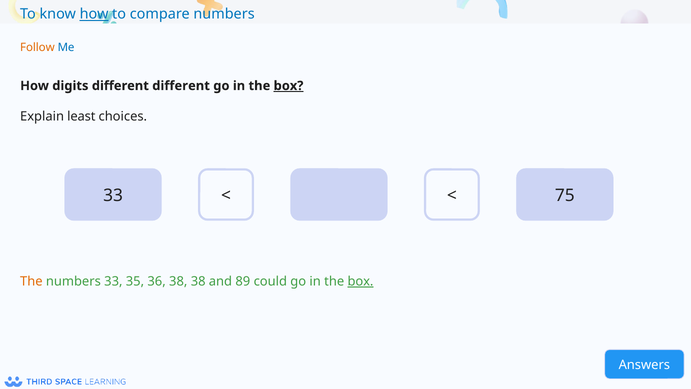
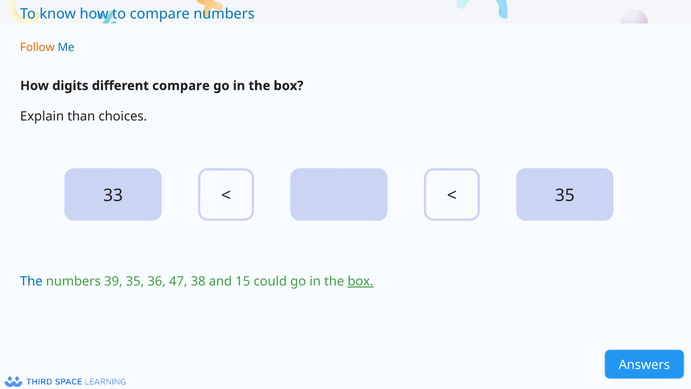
how underline: present -> none (94, 14)
different different: different -> compare (181, 86)
box underline: present -> none (289, 86)
least: least -> than (81, 116)
75: 75 -> 35 (565, 196)
The colour: orange -> blue (31, 281)
numbers 33: 33 -> 39 (113, 281)
36 38: 38 -> 47 (178, 281)
89: 89 -> 15 (243, 281)
